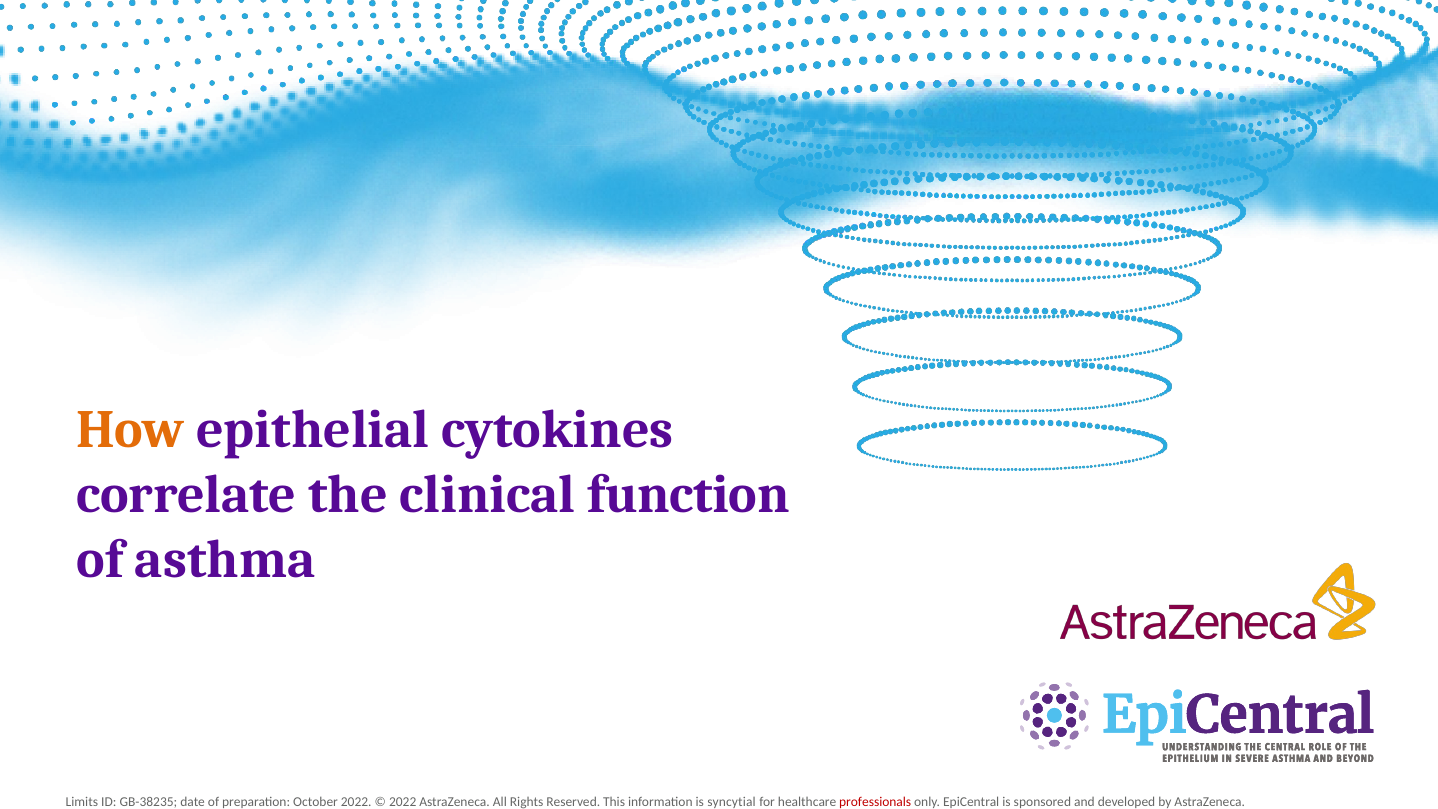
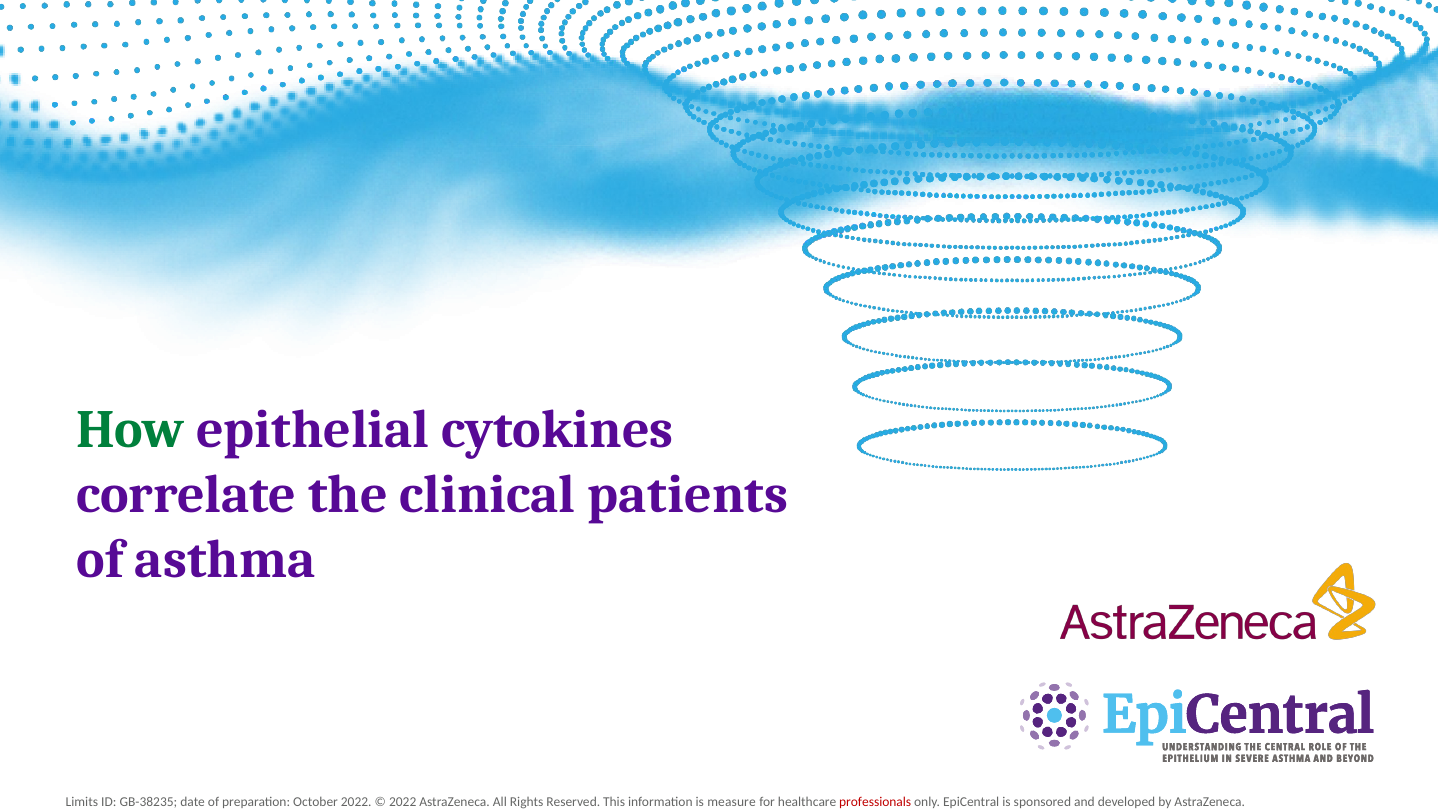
How colour: orange -> green (131, 430)
function: function -> patients (688, 495)
syncytial: syncytial -> measure (732, 802)
